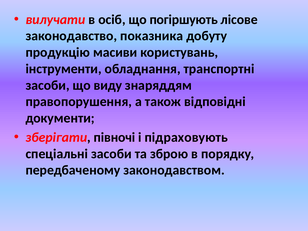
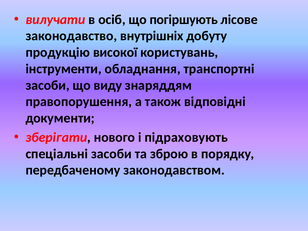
показника: показника -> внутрішніх (152, 36)
масиви: масиви -> високої (115, 52)
півночі: півночі -> нового (114, 137)
